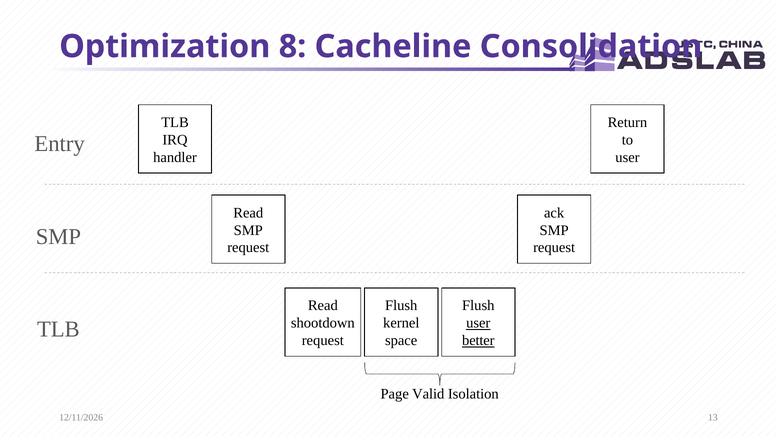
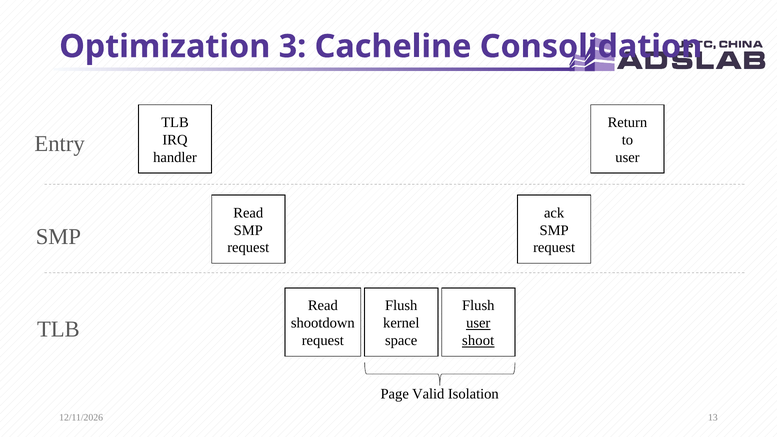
8: 8 -> 3 (292, 46)
better: better -> shoot (478, 341)
